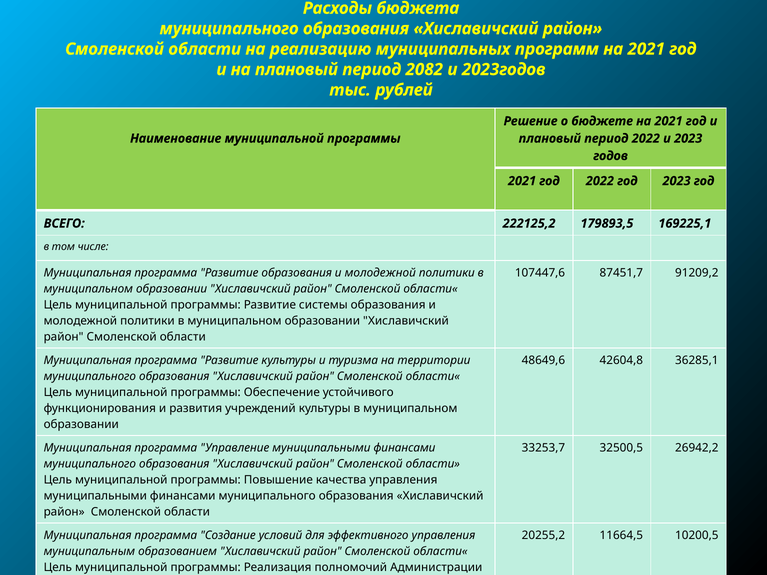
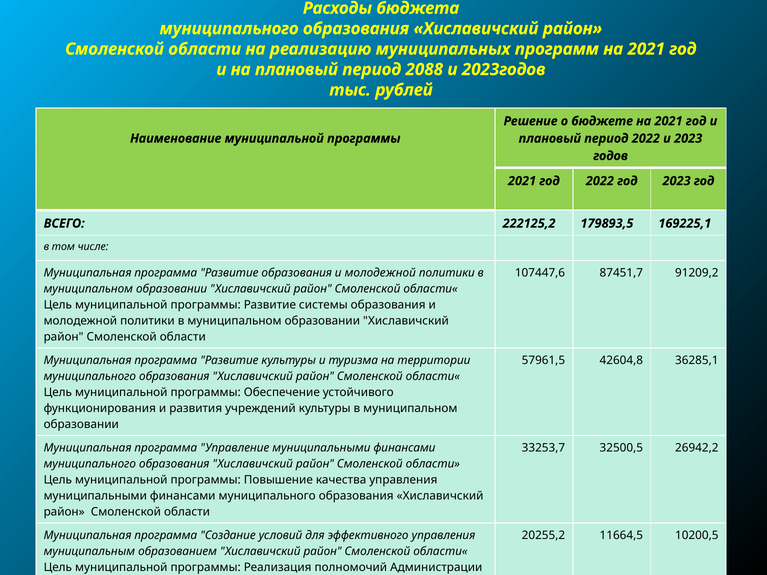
2082: 2082 -> 2088 (424, 70)
48649,6: 48649,6 -> 57961,5 (543, 361)
